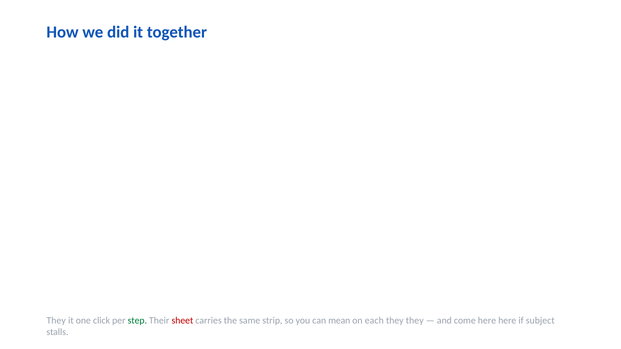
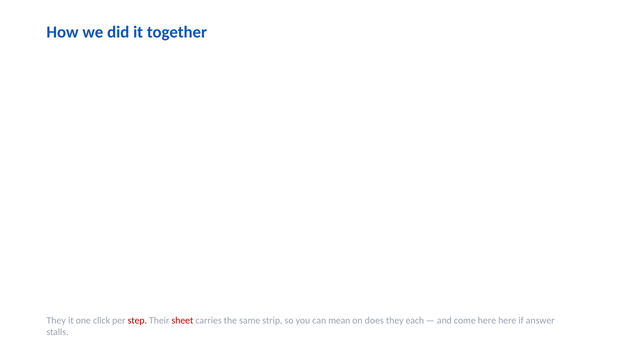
step colour: green -> red (137, 321)
each: each -> does (374, 321)
they they: they -> each (415, 321)
subject: subject -> answer (540, 321)
